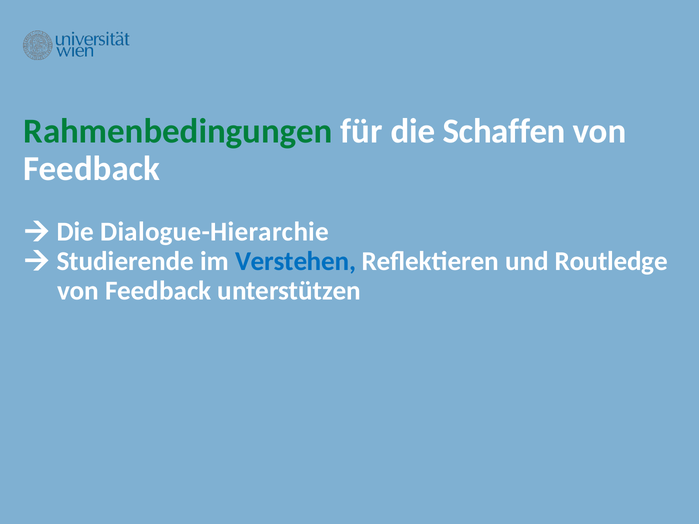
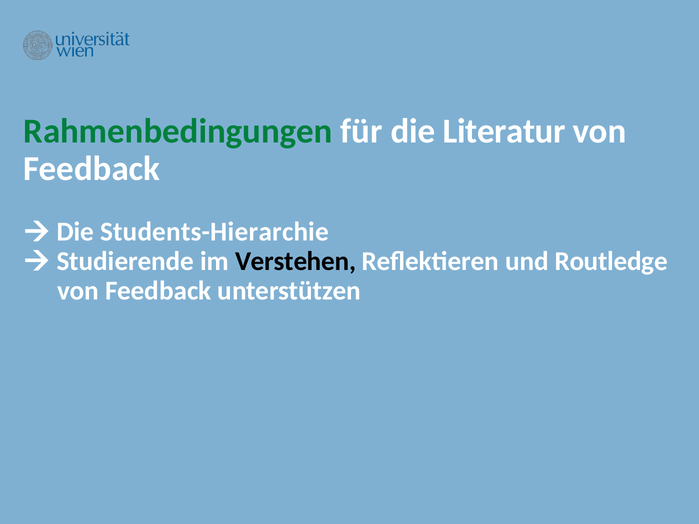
Schaffen: Schaffen -> Literatur (504, 131)
Dialogue-Hierarchie: Dialogue-Hierarchie -> Students-Hierarchie (215, 232)
Verstehen colour: blue -> black (296, 261)
